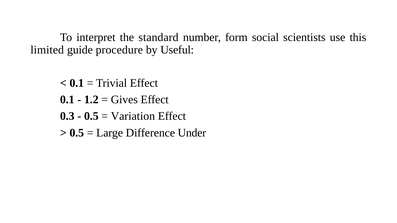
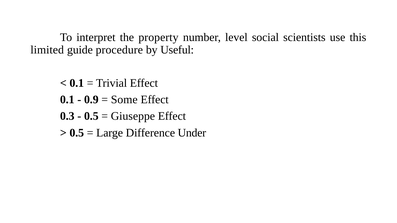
standard: standard -> property (158, 37)
form: form -> level (236, 37)
1.2: 1.2 -> 0.9 (91, 100)
Gives: Gives -> Some (124, 100)
Variation: Variation -> Giuseppe (133, 116)
